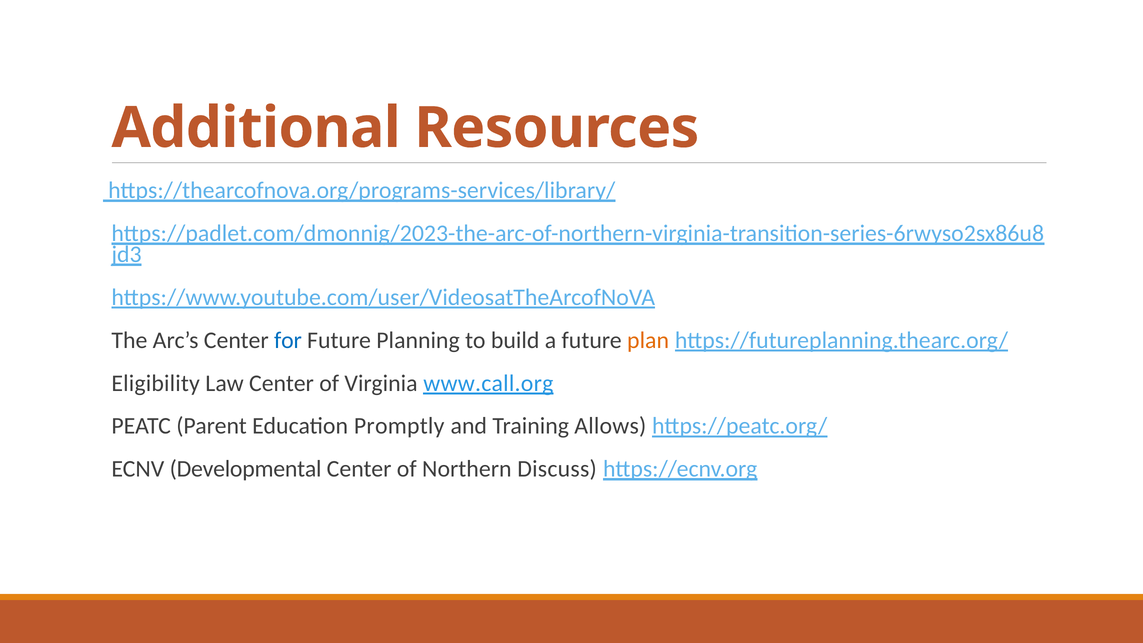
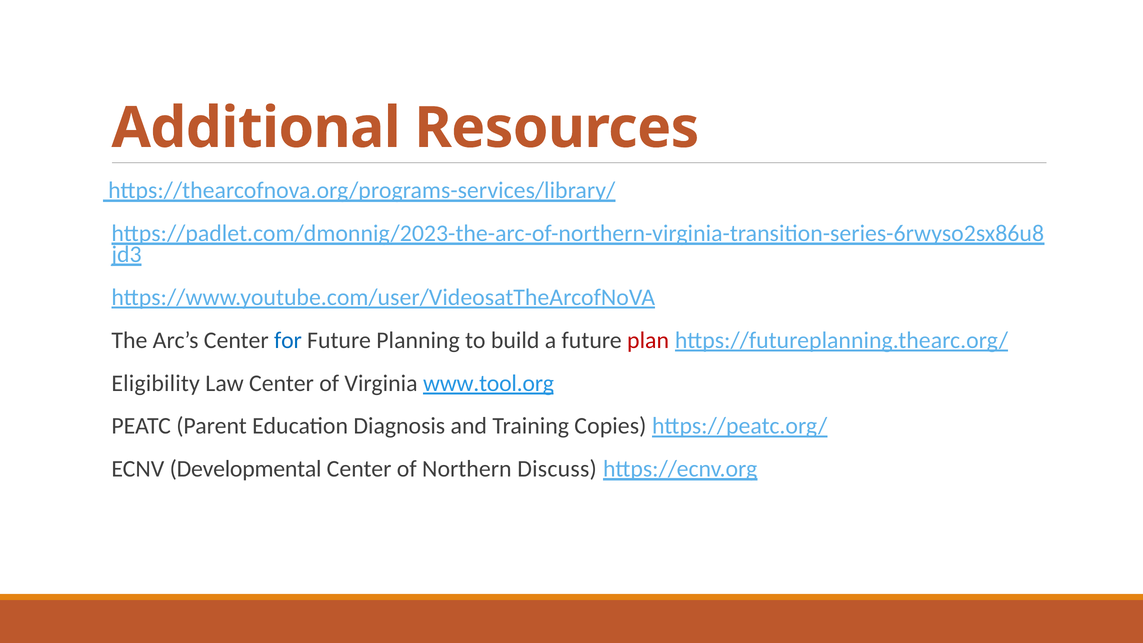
plan colour: orange -> red (648, 340)
www.call.org: www.call.org -> www.tool.org (489, 383)
Promptly: Promptly -> Diagnosis (399, 426)
Allows: Allows -> Copies (610, 426)
